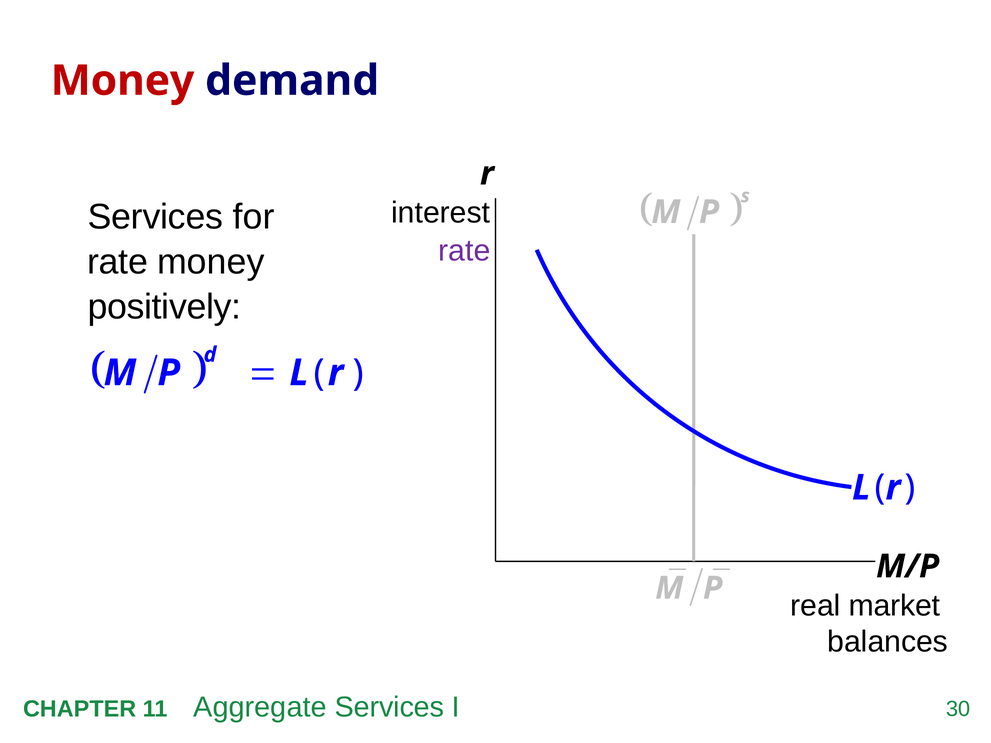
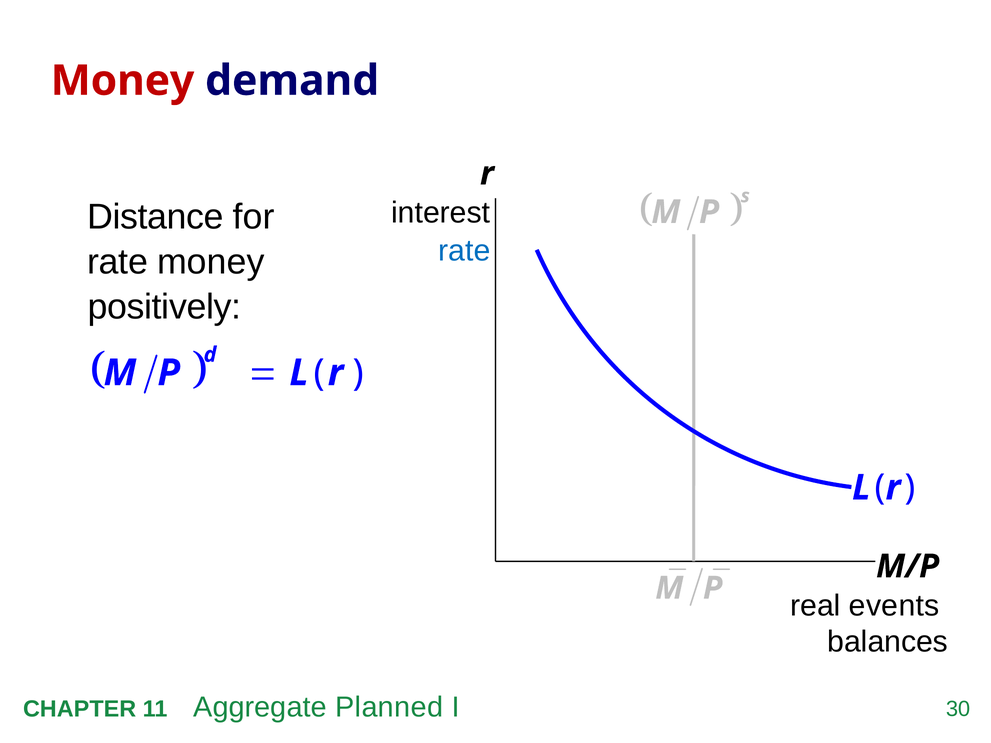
Services: Services -> Distance (155, 217)
rate colour: purple -> blue (464, 251)
market: market -> events (894, 606)
Services: Services -> Planned (389, 708)
